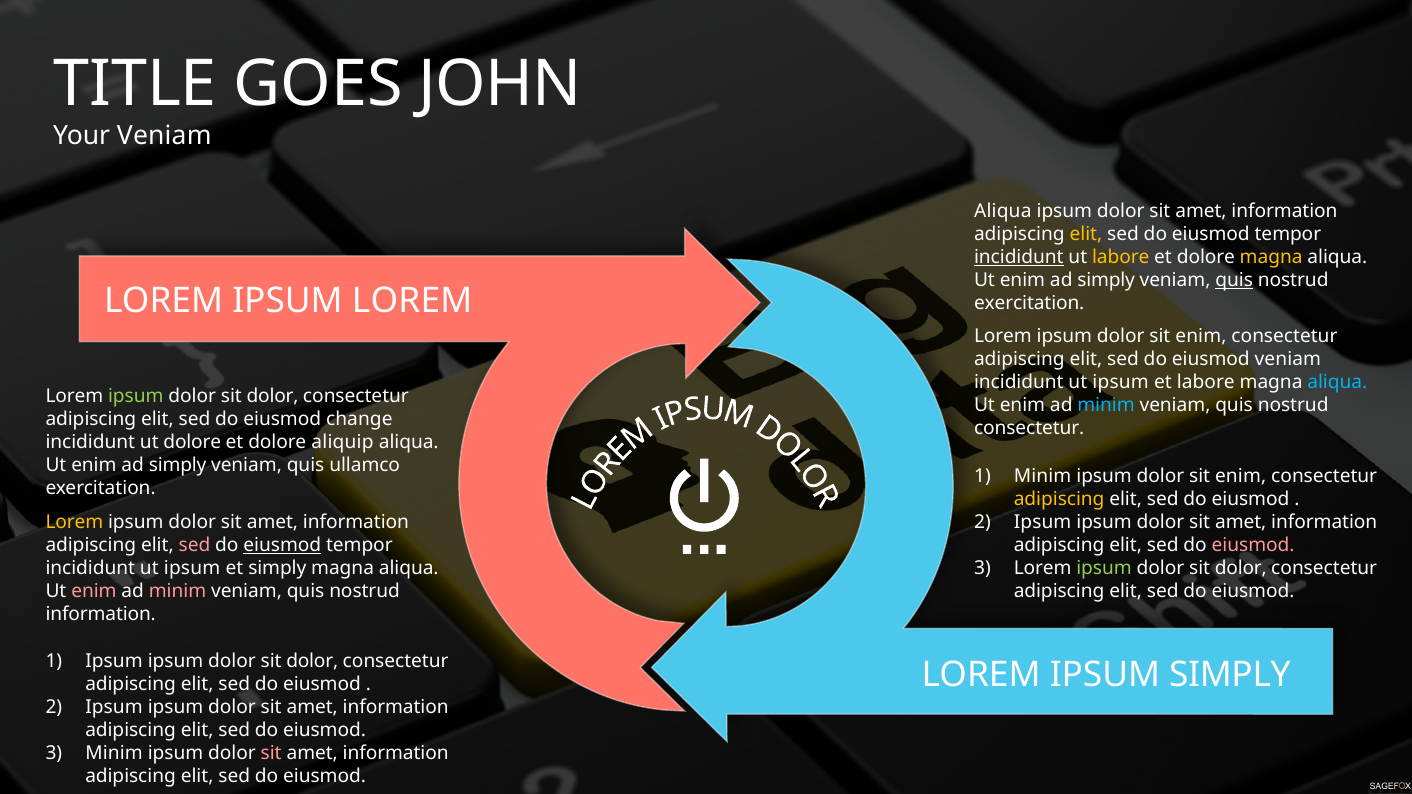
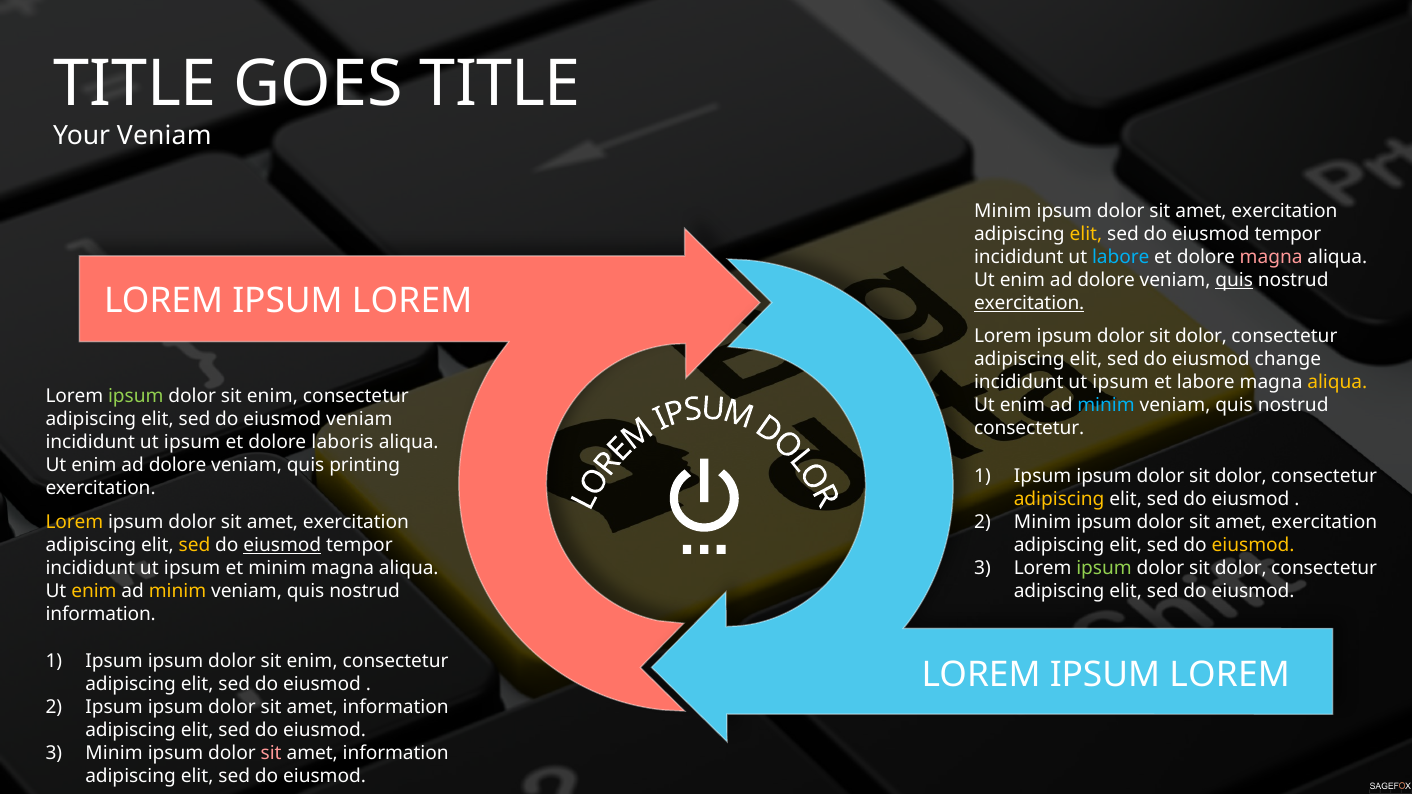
GOES JOHN: JOHN -> TITLE (500, 84)
Aliqua: Aliqua -> Minim (1003, 211)
information: information -> exercitation (1284, 211)
incididunt underline: present -> none (1019, 257)
labore colour: yellow -> light blue (1121, 257)
magna colour: yellow -> pink (1271, 257)
simply: simply -> dolore (1106, 280)
exercitation underline: none -> present (1029, 303)
enim: enim -> dolor (1201, 337)
eiusmod veniam: veniam -> change (1288, 360)
aliqua colour: light blue -> yellow (1337, 383)
dolor: dolor -> enim (272, 397)
eiusmod change: change -> veniam (359, 420)
dolore: dolore -> ipsum (192, 443)
aliquip: aliquip -> laboris (342, 443)
simply: simply -> dolore (178, 466)
ullamco: ullamco -> printing (365, 466)
Minim: Minim -> Ipsum (1043, 476)
enim: enim -> dolor (1241, 476)
information: information -> exercitation (356, 522)
Ipsum: Ipsum -> Minim (1043, 522)
information: information -> exercitation (1324, 522)
sed colour: pink -> yellow (194, 545)
eiusmod colour: pink -> yellow (1253, 545)
et simply: simply -> minim (277, 568)
enim colour: pink -> yellow (94, 591)
minim colour: pink -> yellow (178, 591)
dolor: dolor -> enim (312, 662)
SIMPLY: SIMPLY -> LOREM (1230, 675)
